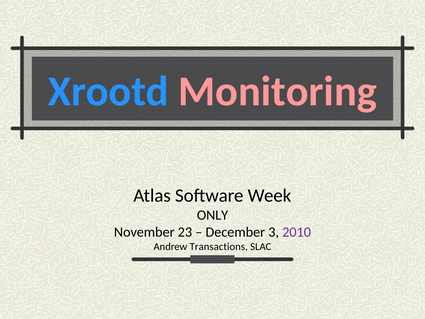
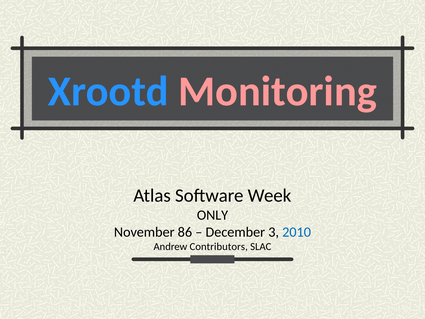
23: 23 -> 86 (185, 232)
2010 colour: purple -> blue (297, 232)
Transactions: Transactions -> Contributors (219, 247)
